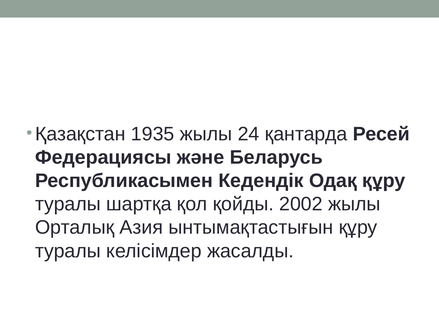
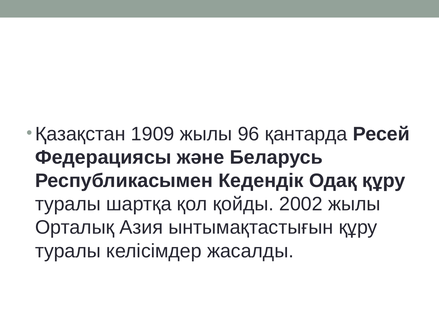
1935: 1935 -> 1909 (153, 134)
24: 24 -> 96 (249, 134)
